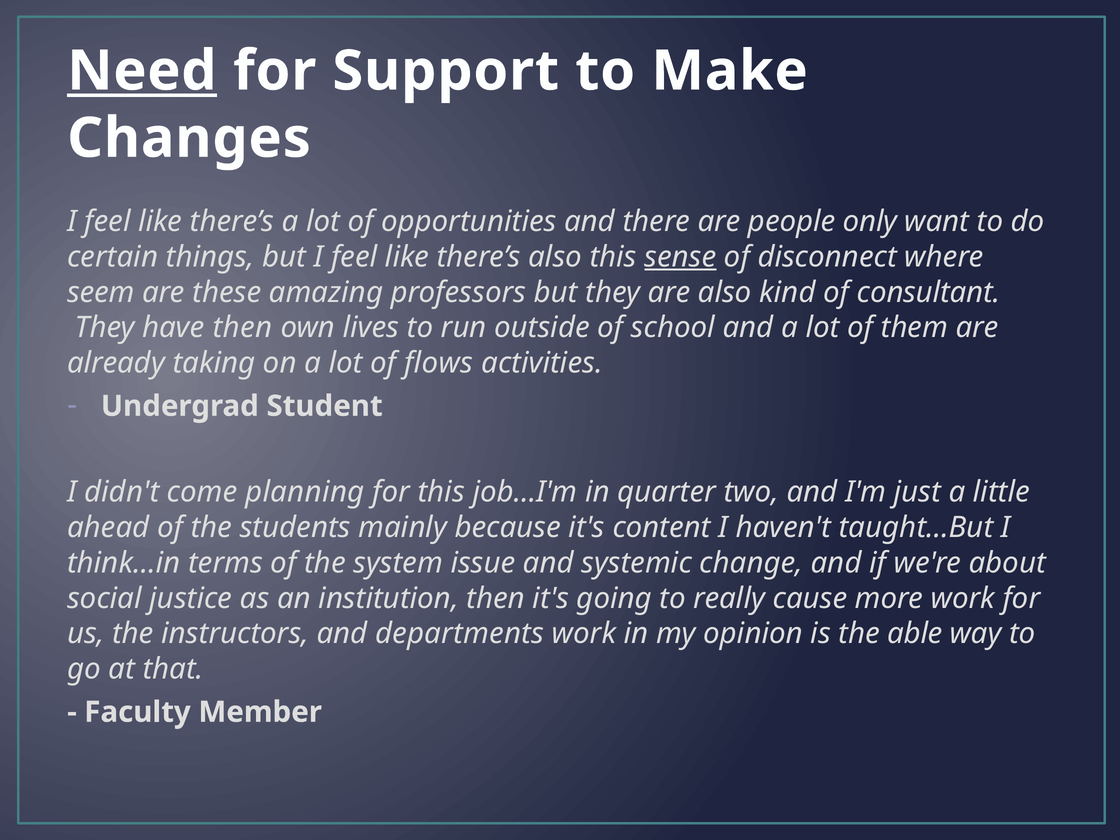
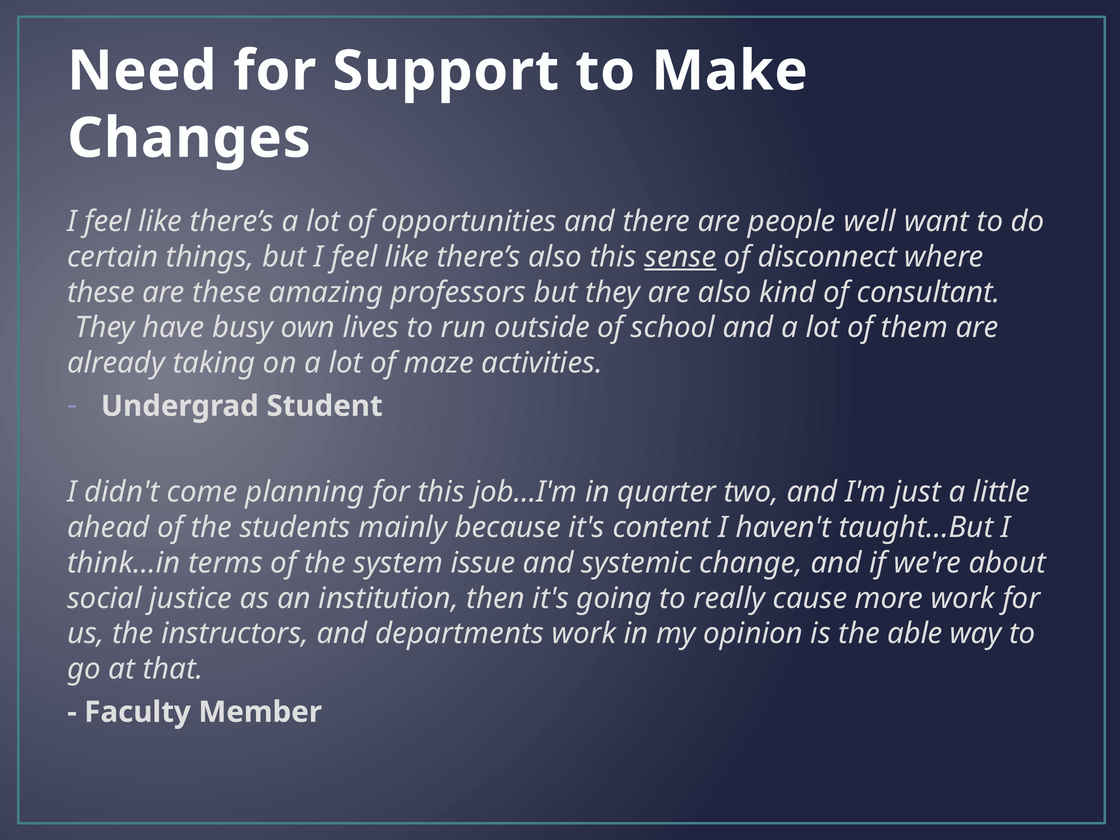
Need underline: present -> none (142, 71)
only: only -> well (870, 221)
seem: seem -> these (101, 292)
have then: then -> busy (243, 328)
flows: flows -> maze (439, 363)
